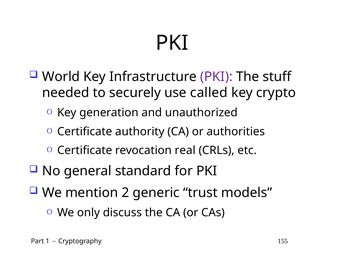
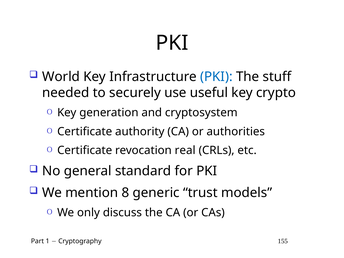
PKI colour: purple -> blue (216, 77)
called: called -> useful (209, 93)
unauthorized: unauthorized -> cryptosystem (201, 113)
2: 2 -> 8 (125, 193)
